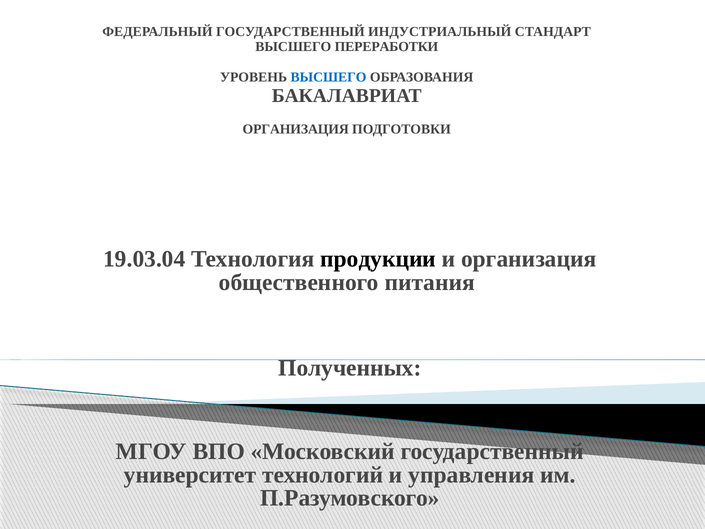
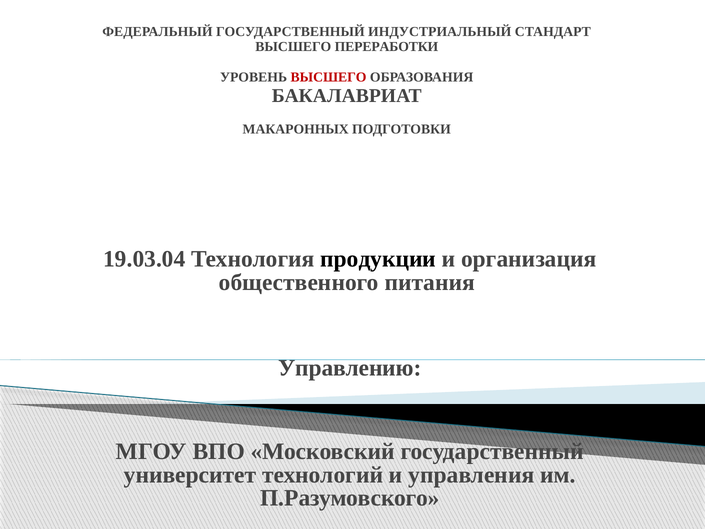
ВЫСШЕГО colour: blue -> red (329, 77)
ОРГАНИЗАЦИЯ: ОРГАНИЗАЦИЯ -> МАКАРОННЫХ (296, 129)
Полученных: Полученных -> Управлению (350, 368)
